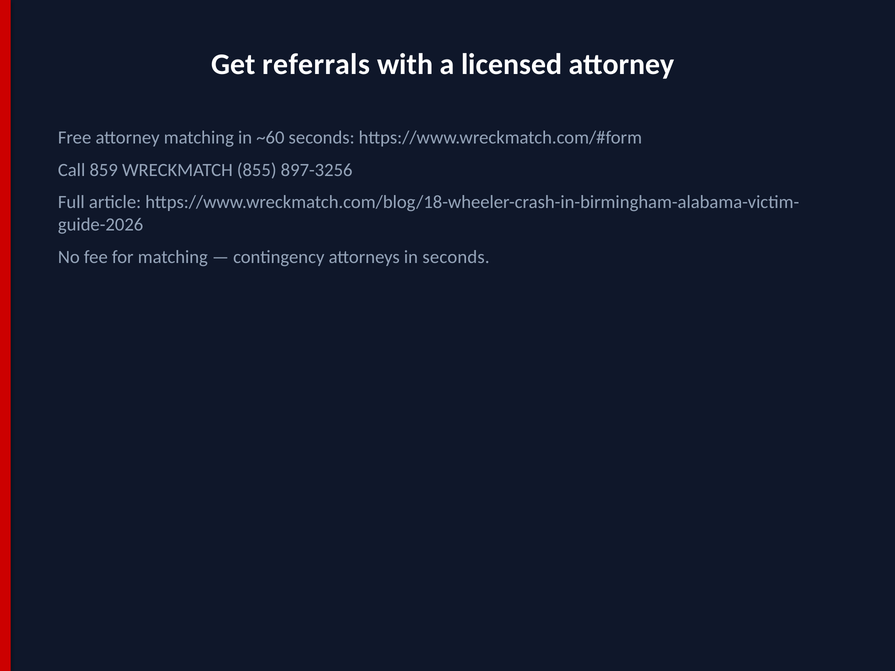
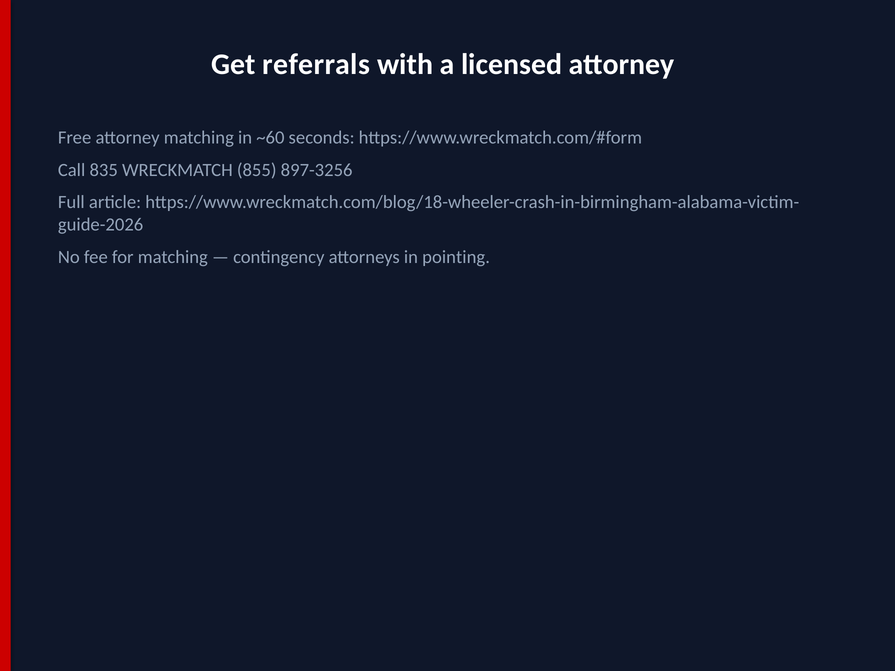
859: 859 -> 835 (104, 170)
in seconds: seconds -> pointing (456, 257)
